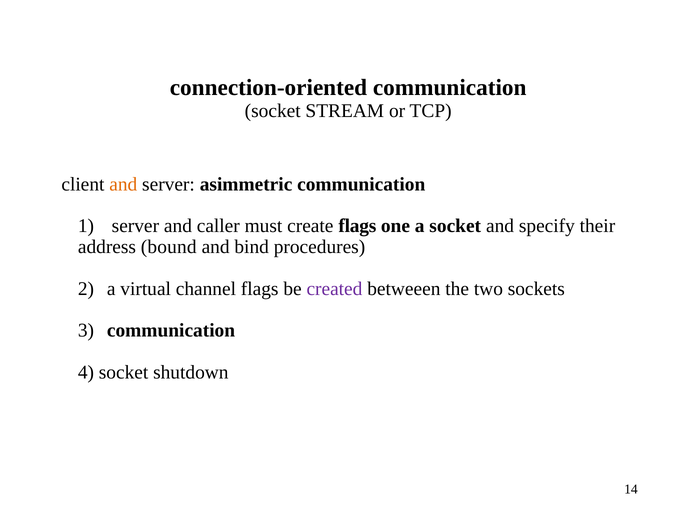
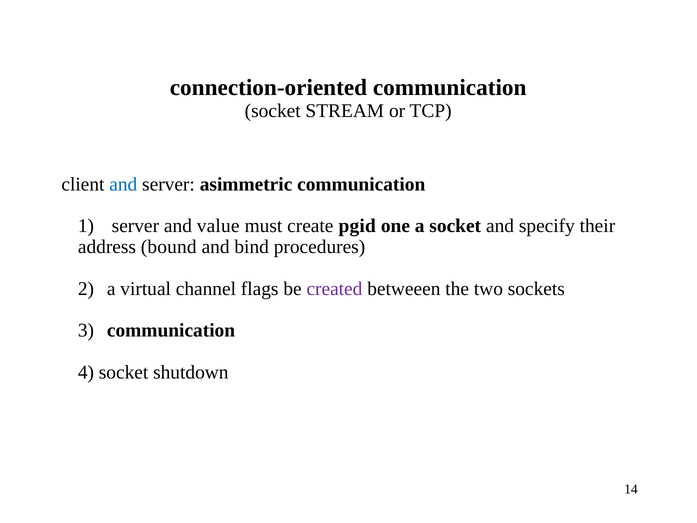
and colour: orange -> blue (123, 184)
caller: caller -> value (218, 226)
create flags: flags -> pgid (357, 226)
